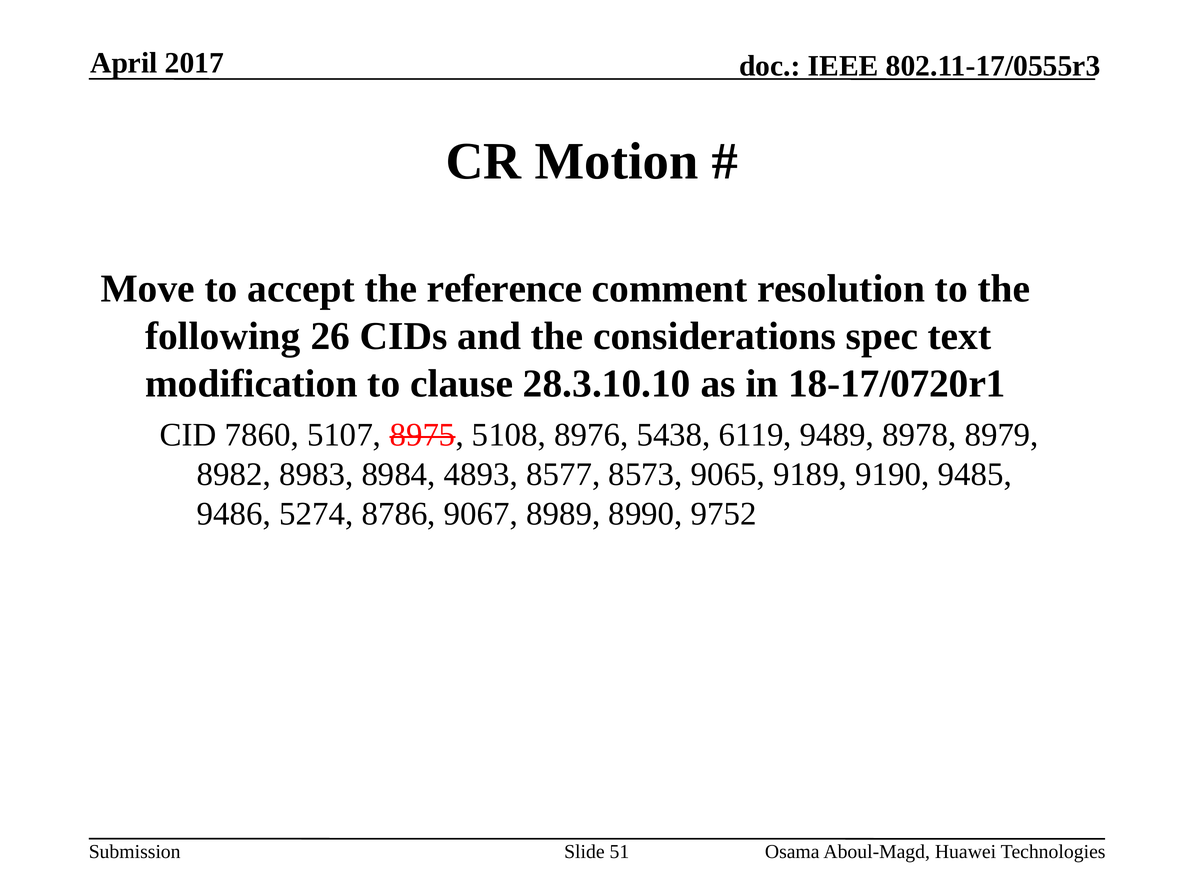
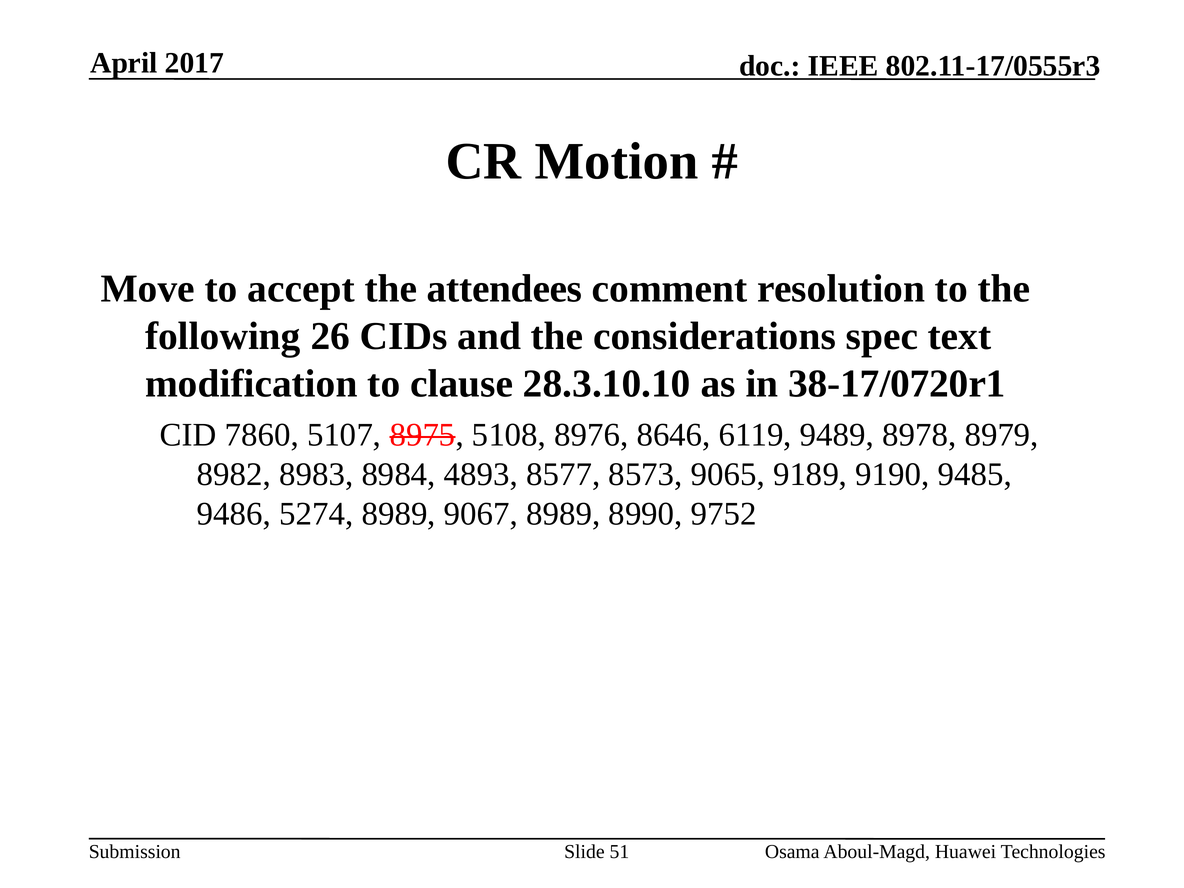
reference: reference -> attendees (505, 289)
18-17/0720r1: 18-17/0720r1 -> 38-17/0720r1 (897, 384)
5438: 5438 -> 8646 (674, 435)
5274 8786: 8786 -> 8989 (399, 514)
